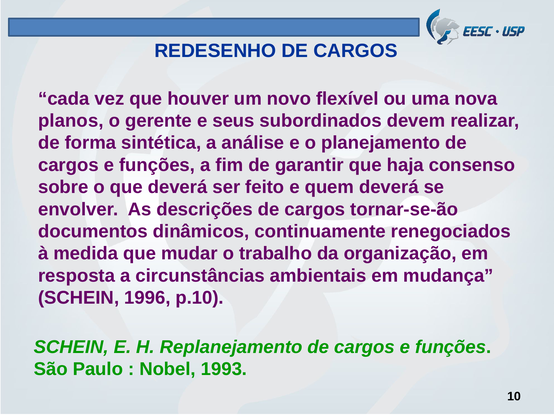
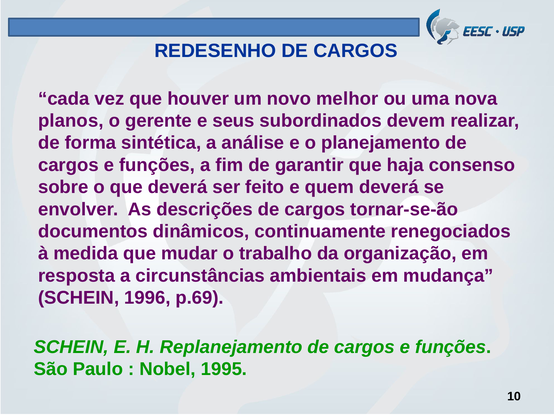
flexível: flexível -> melhor (347, 99)
p.10: p.10 -> p.69 (200, 298)
1993: 1993 -> 1995 (224, 370)
